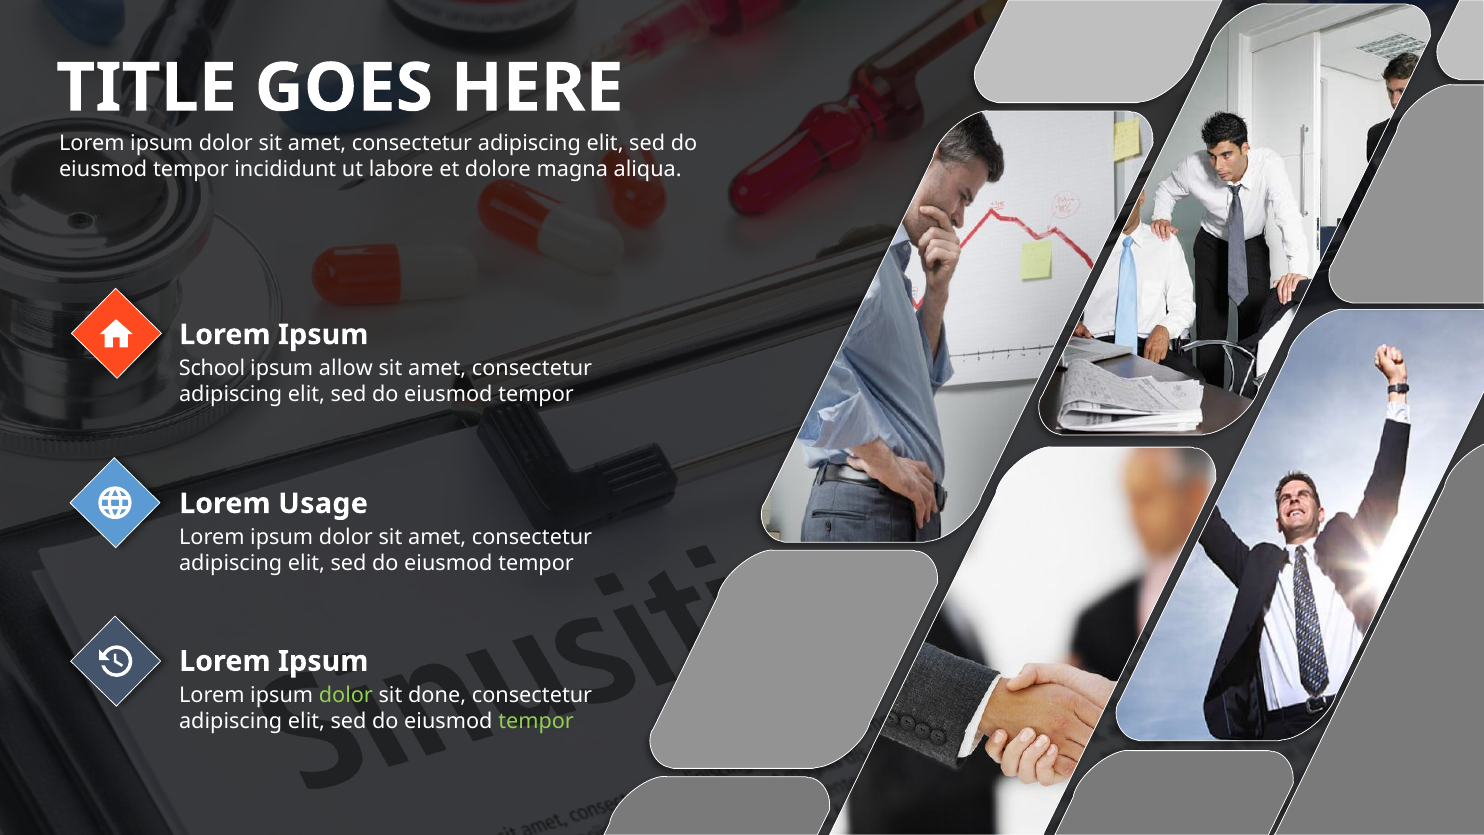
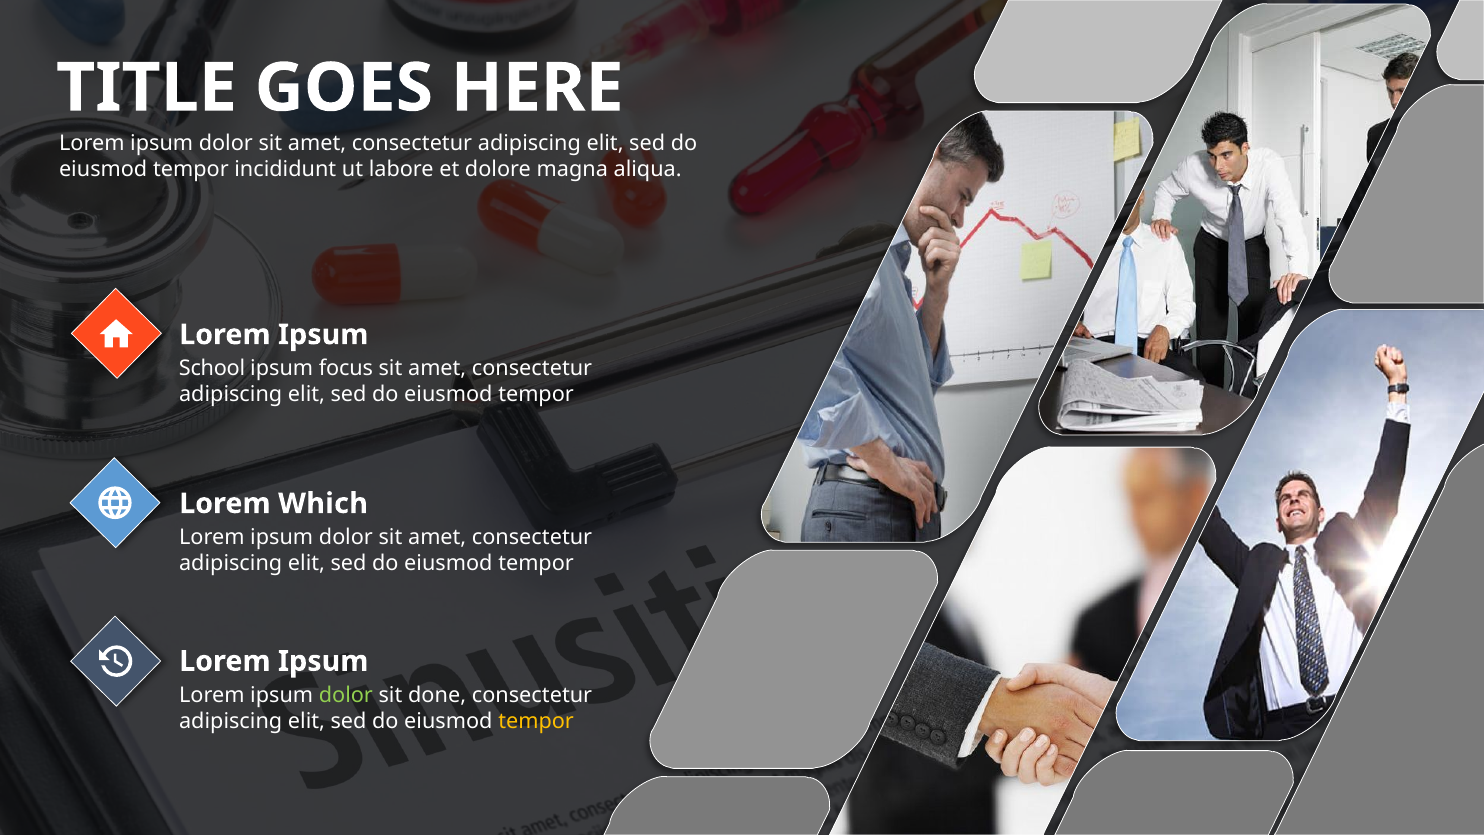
allow: allow -> focus (346, 369)
Usage: Usage -> Which (323, 503)
tempor colour: light green -> yellow (536, 721)
